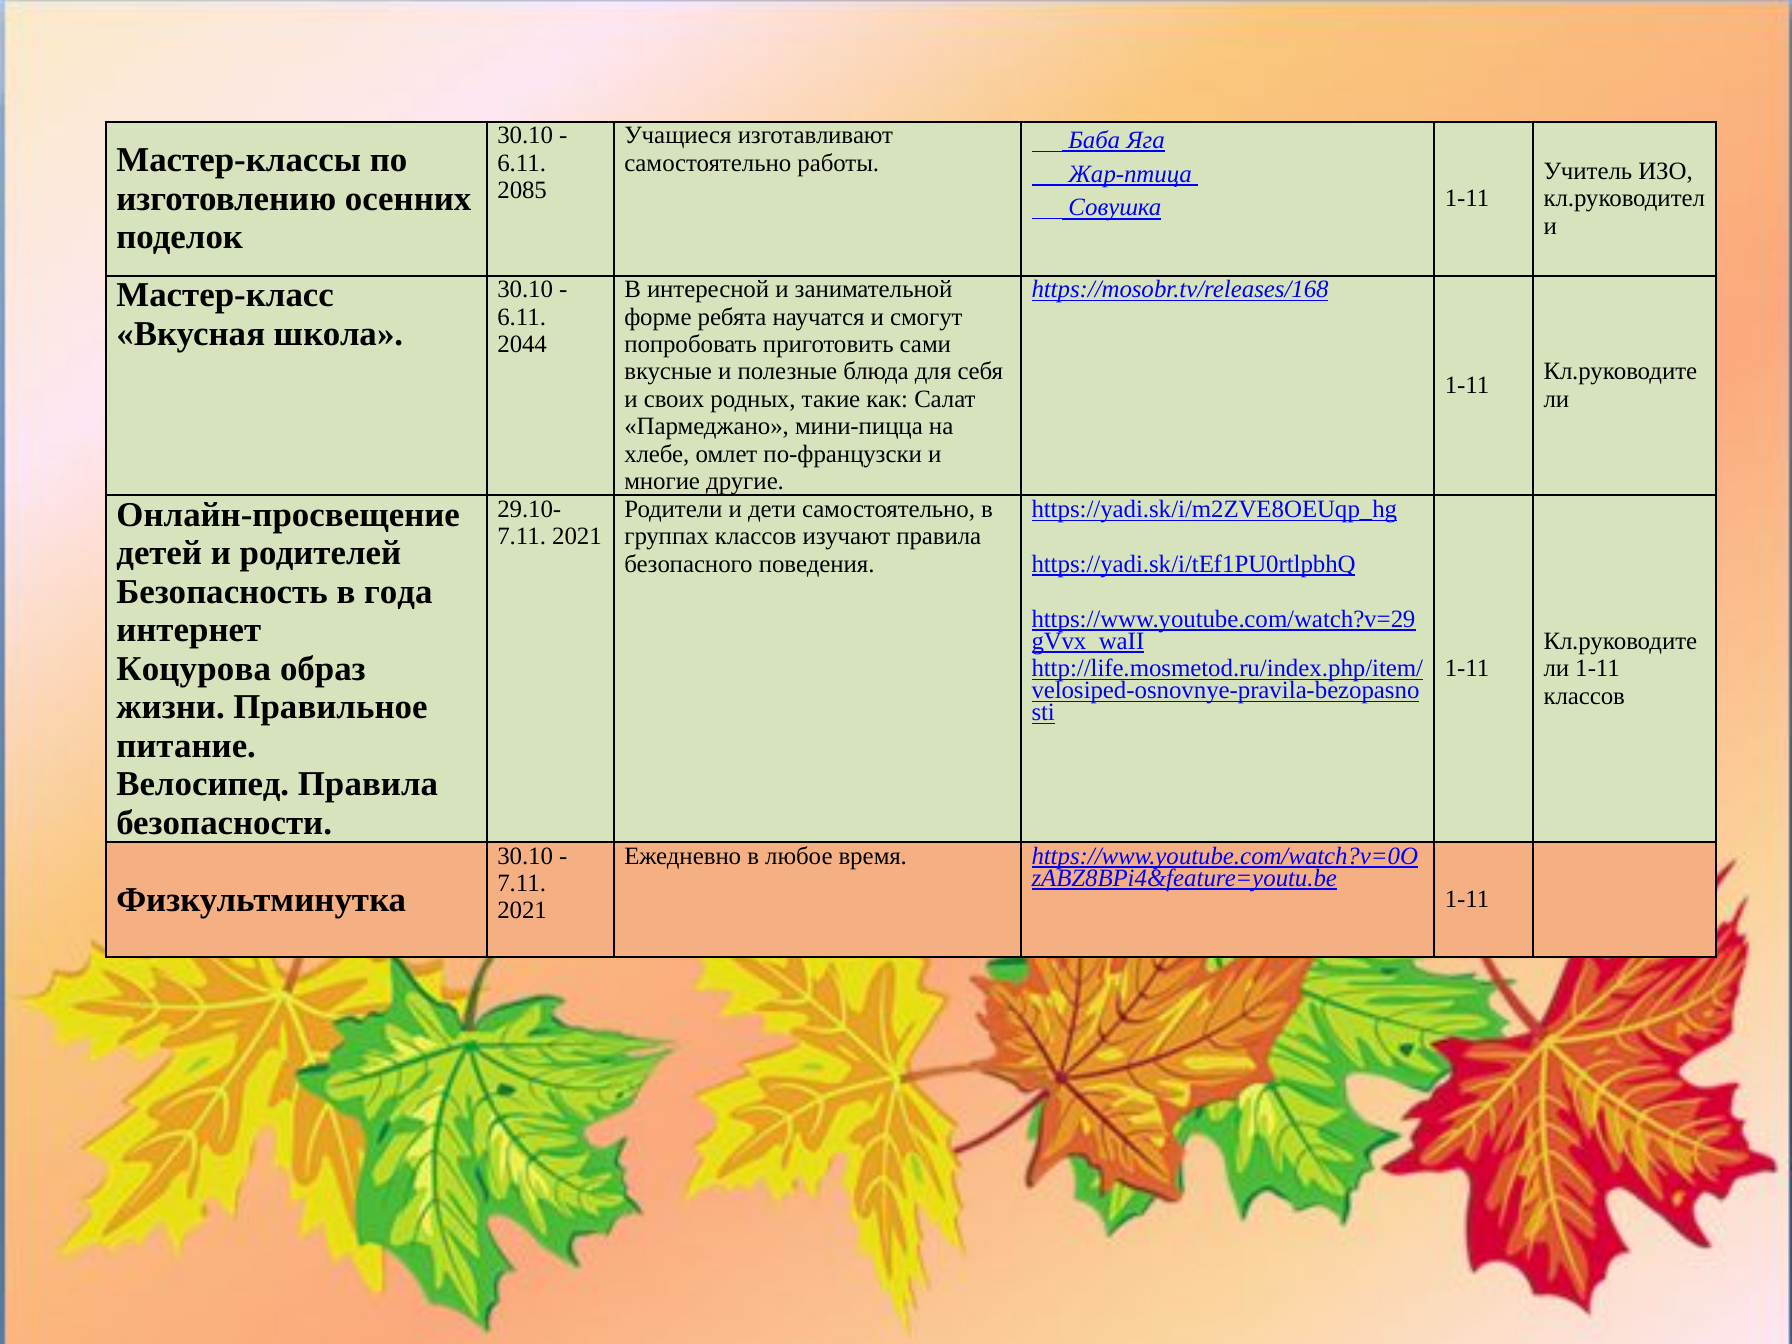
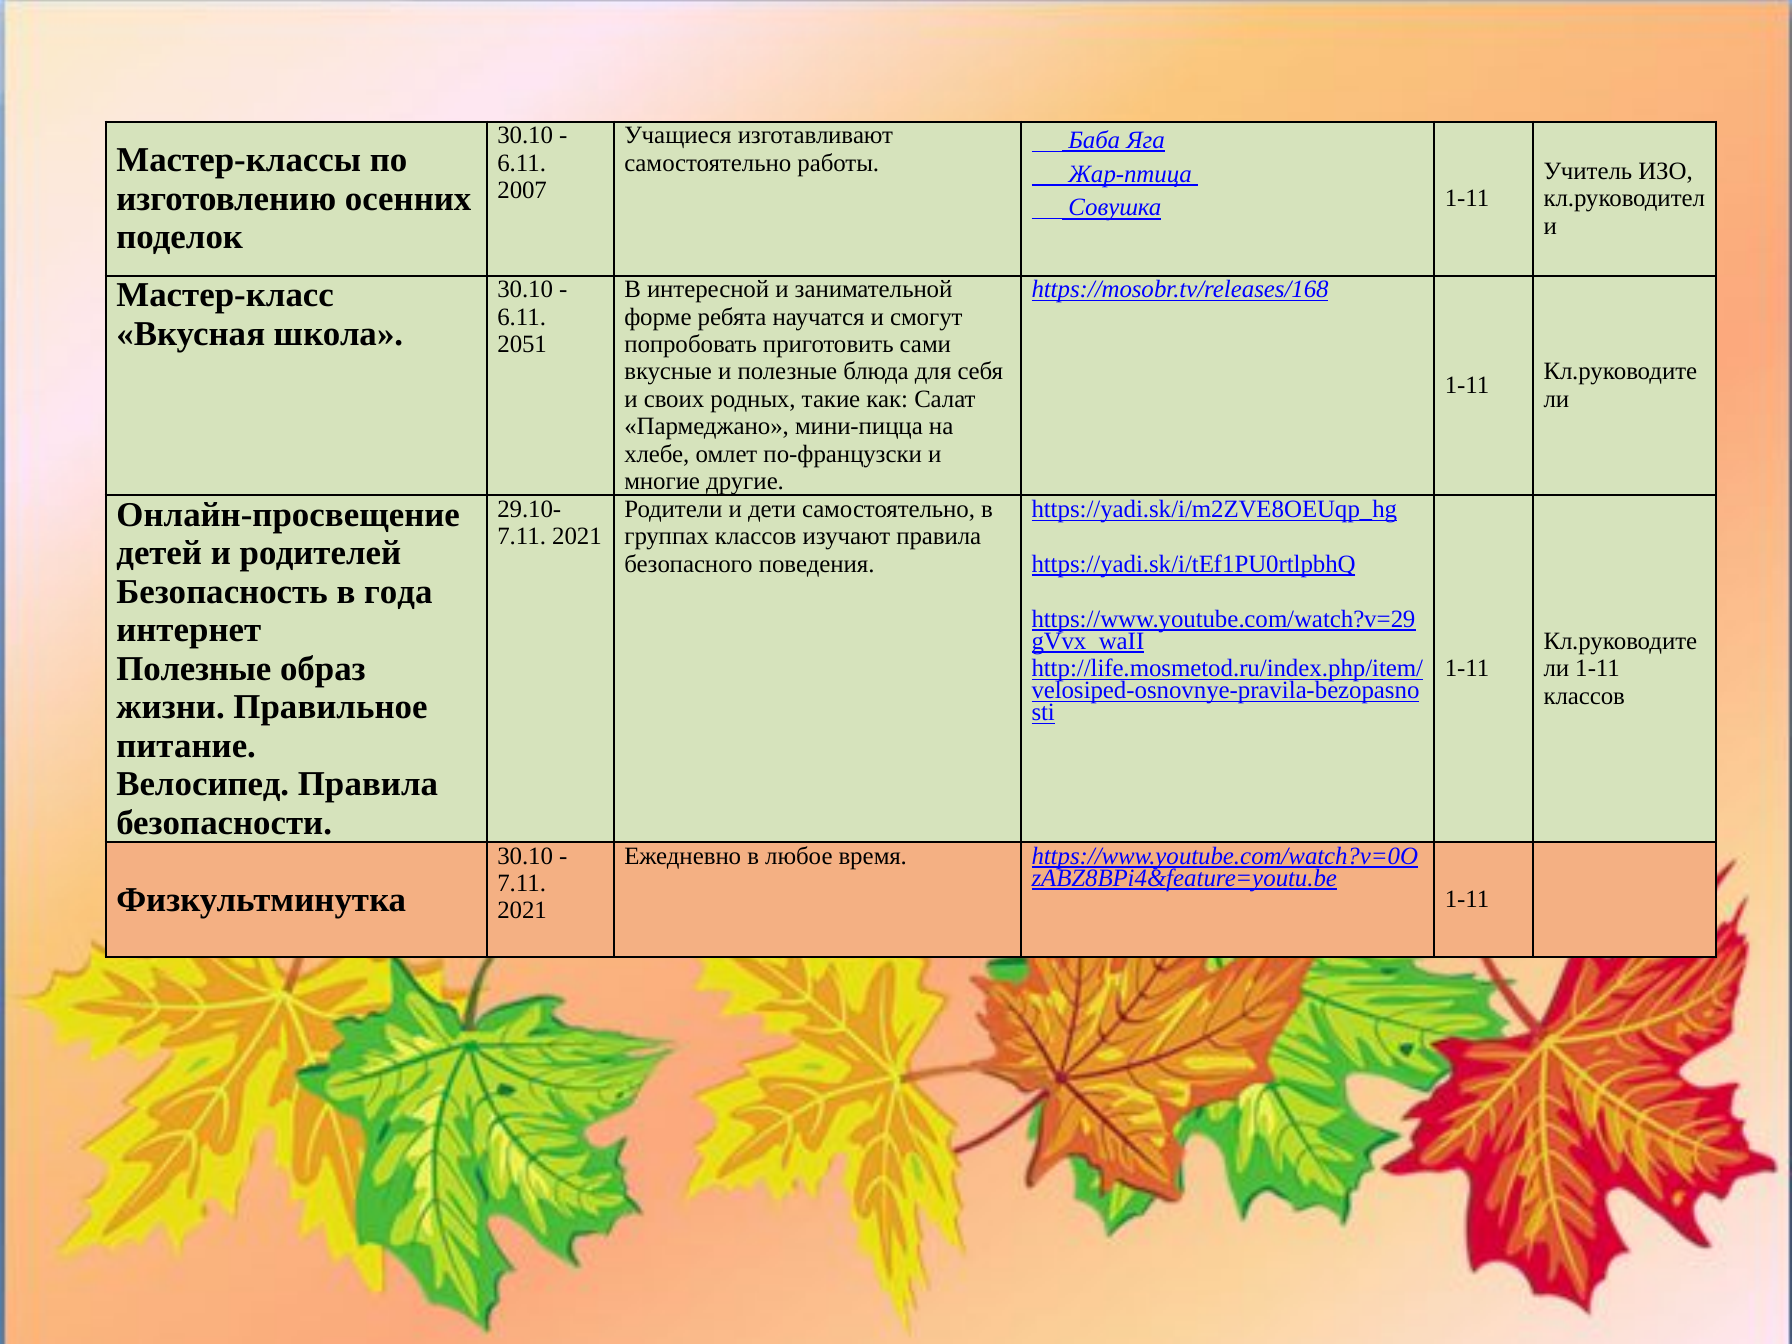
2085: 2085 -> 2007 (522, 190)
2044: 2044 -> 2051 (522, 344)
Коцурова: Коцурова -> Полезные (194, 669)
